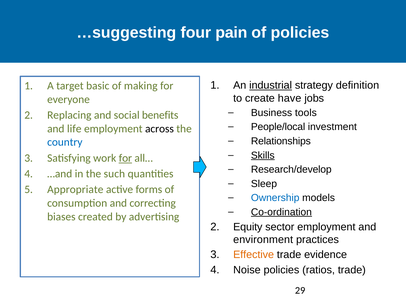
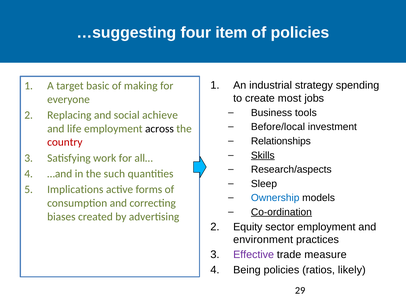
pain: pain -> item (231, 33)
industrial underline: present -> none (271, 86)
definition: definition -> spending (358, 86)
have: have -> most (290, 98)
benefits: benefits -> achieve (160, 115)
People/local: People/local -> Before/local (278, 127)
country colour: blue -> red (65, 142)
for underline: present -> none (125, 158)
Research/develop: Research/develop -> Research/aspects (291, 170)
Appropriate: Appropriate -> Implications (75, 190)
Effective colour: orange -> purple (254, 255)
evidence: evidence -> measure (326, 255)
Noise: Noise -> Being (247, 270)
ratios trade: trade -> likely (352, 270)
